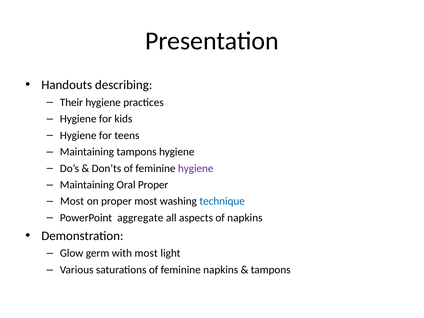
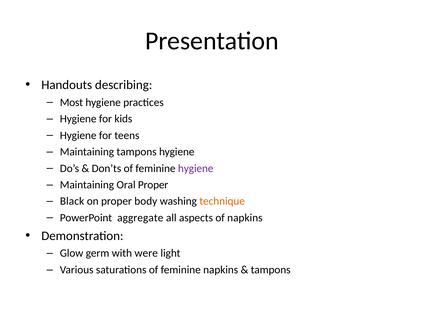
Their: Their -> Most (71, 102)
Most: Most -> Black (72, 201)
proper most: most -> body (146, 201)
technique colour: blue -> orange (222, 201)
with most: most -> were (146, 253)
